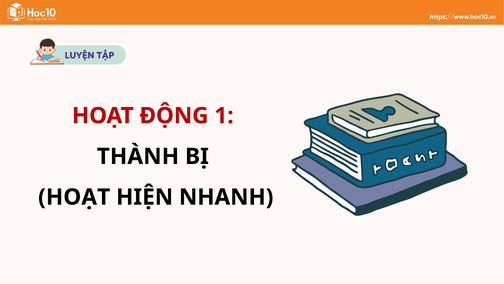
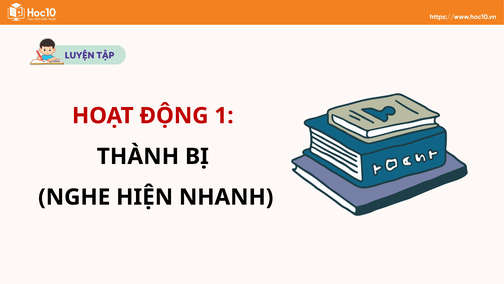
HOẠT: HOẠT -> NGHE (74, 197)
